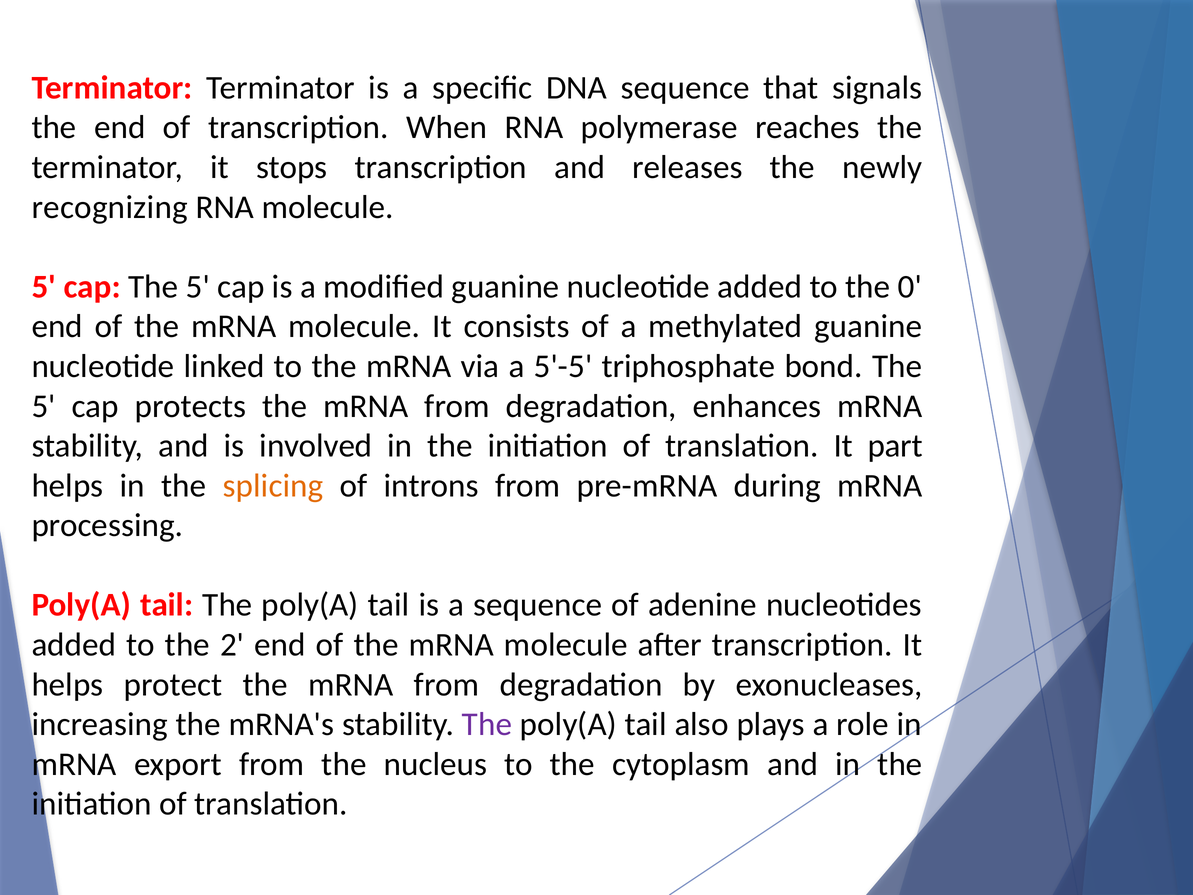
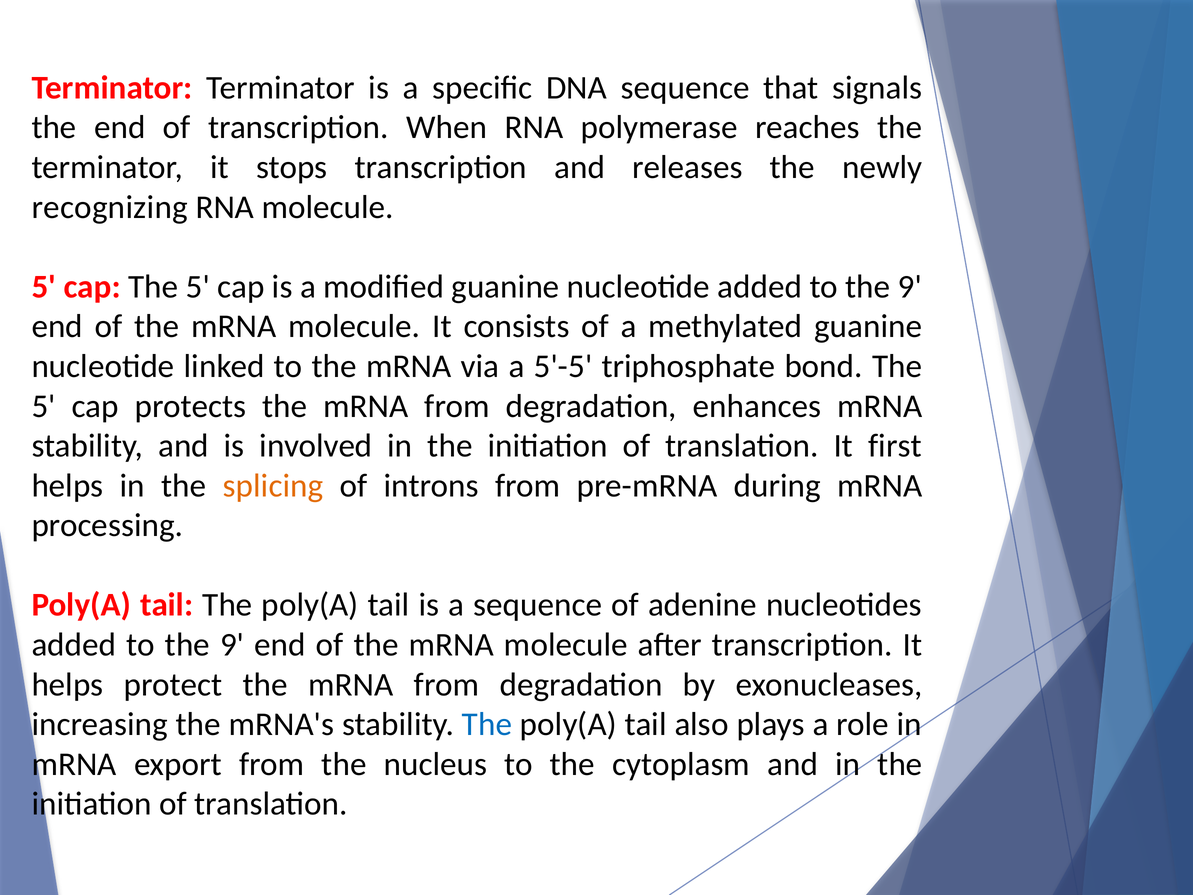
0: 0 -> 9 (910, 287)
part: part -> first (895, 446)
2: 2 -> 9 (232, 645)
The colour: purple -> blue (487, 724)
